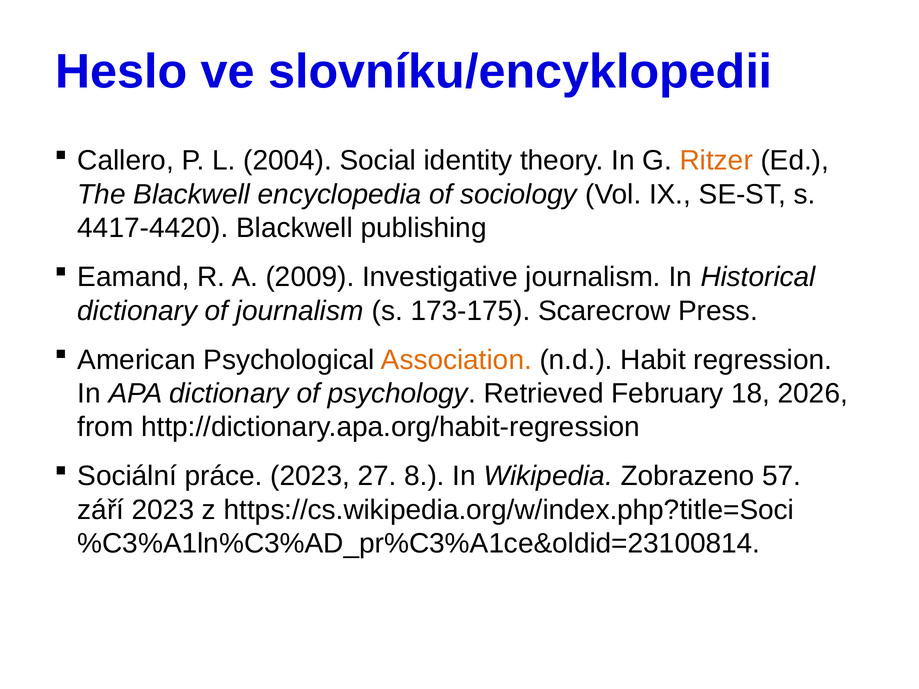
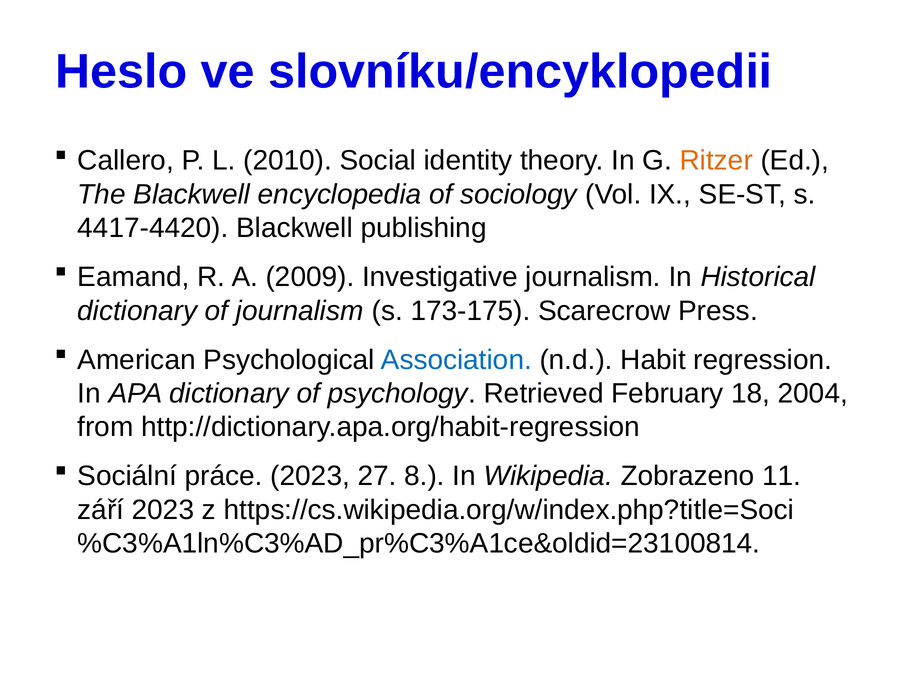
2004: 2004 -> 2010 (288, 161)
Association colour: orange -> blue (456, 360)
2026: 2026 -> 2004 (813, 394)
57: 57 -> 11 (782, 476)
